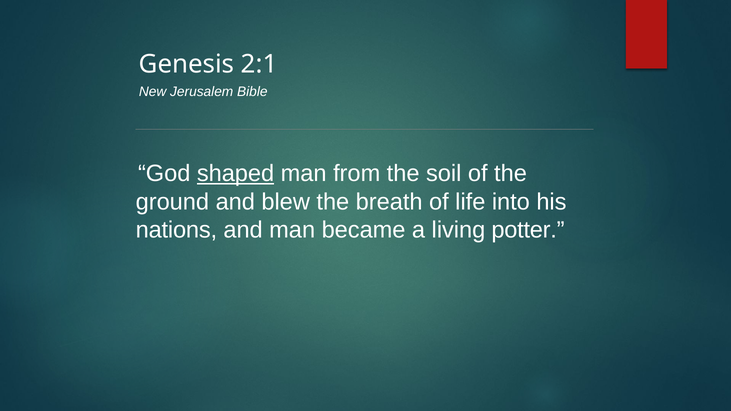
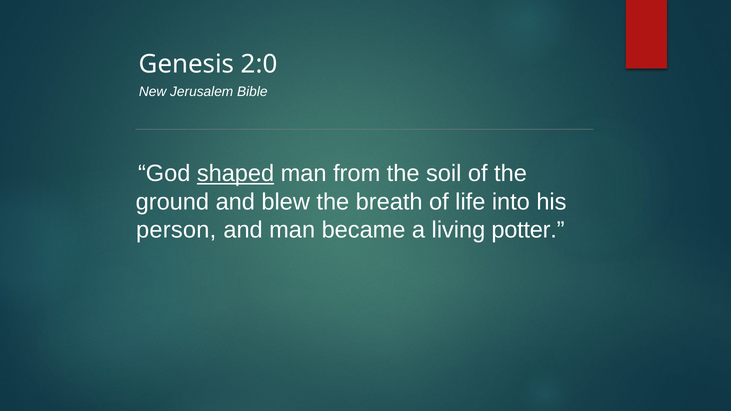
2:1: 2:1 -> 2:0 (259, 64)
nations: nations -> person (176, 230)
